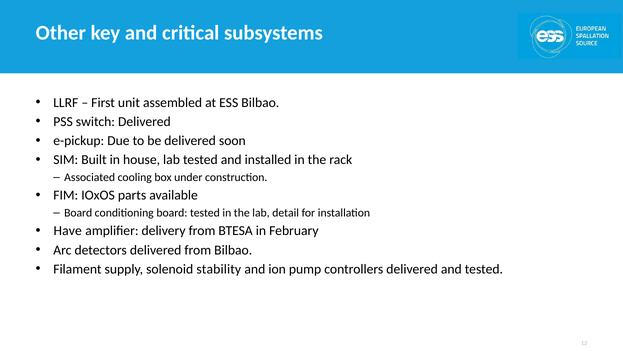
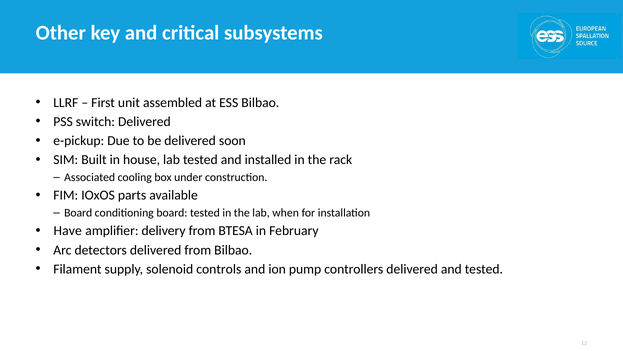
detail: detail -> when (286, 213)
stability: stability -> controls (219, 269)
